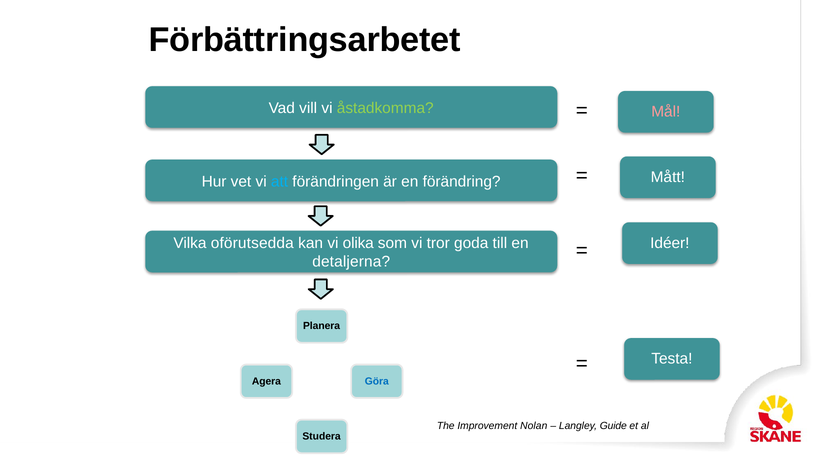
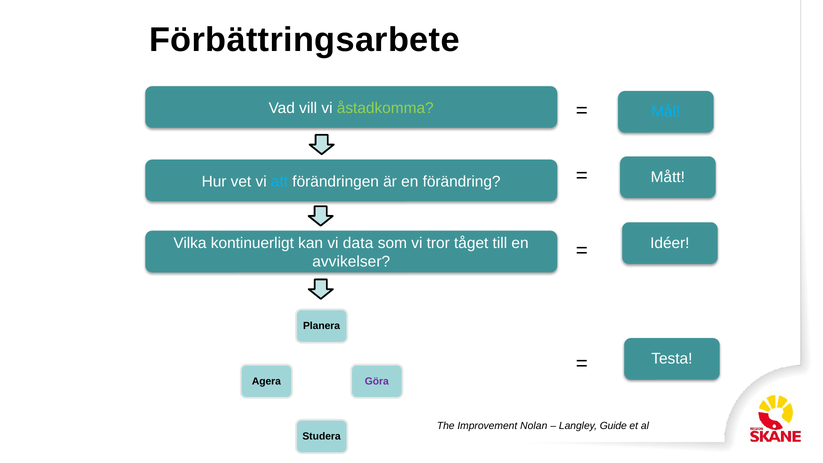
Förbättringsarbetet: Förbättringsarbetet -> Förbättringsarbete (304, 40)
Mål colour: pink -> light blue (666, 112)
oförutsedda: oförutsedda -> kontinuerligt (252, 243)
olika: olika -> data (358, 243)
goda: goda -> tåget (471, 243)
detaljerna: detaljerna -> avvikelser (351, 262)
Göra colour: blue -> purple (377, 381)
